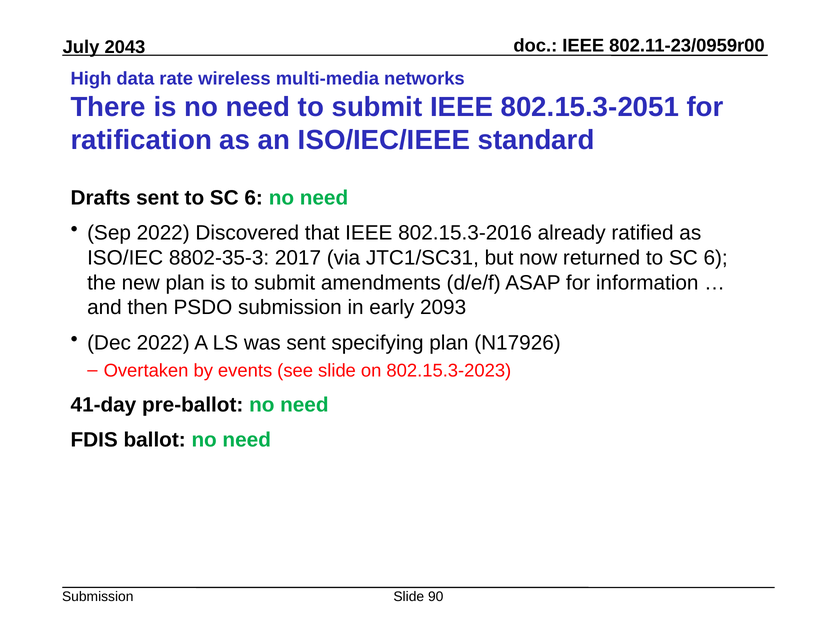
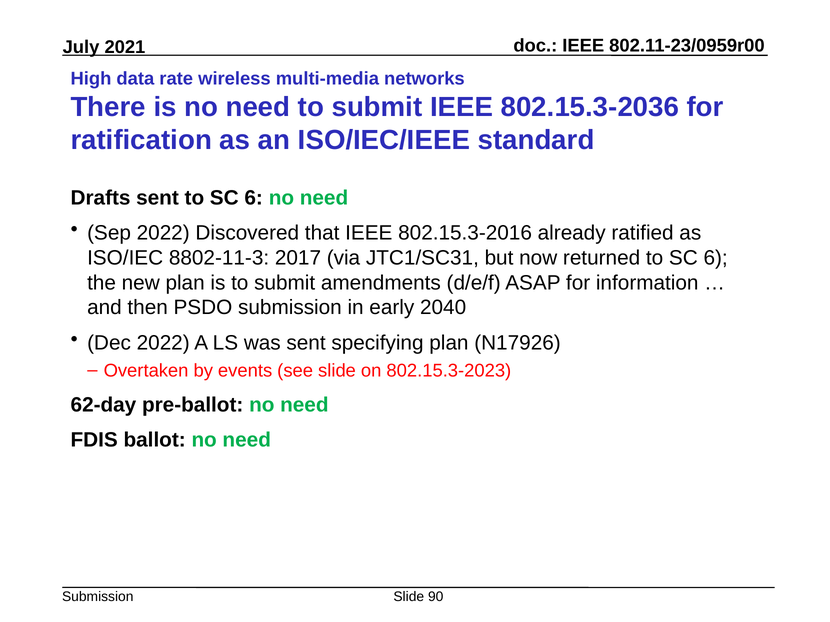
2043: 2043 -> 2021 (125, 47)
802.15.3-2051: 802.15.3-2051 -> 802.15.3-2036 (590, 107)
8802-35-3: 8802-35-3 -> 8802-11-3 (219, 258)
2093: 2093 -> 2040 (443, 308)
41-day: 41-day -> 62-day (103, 405)
